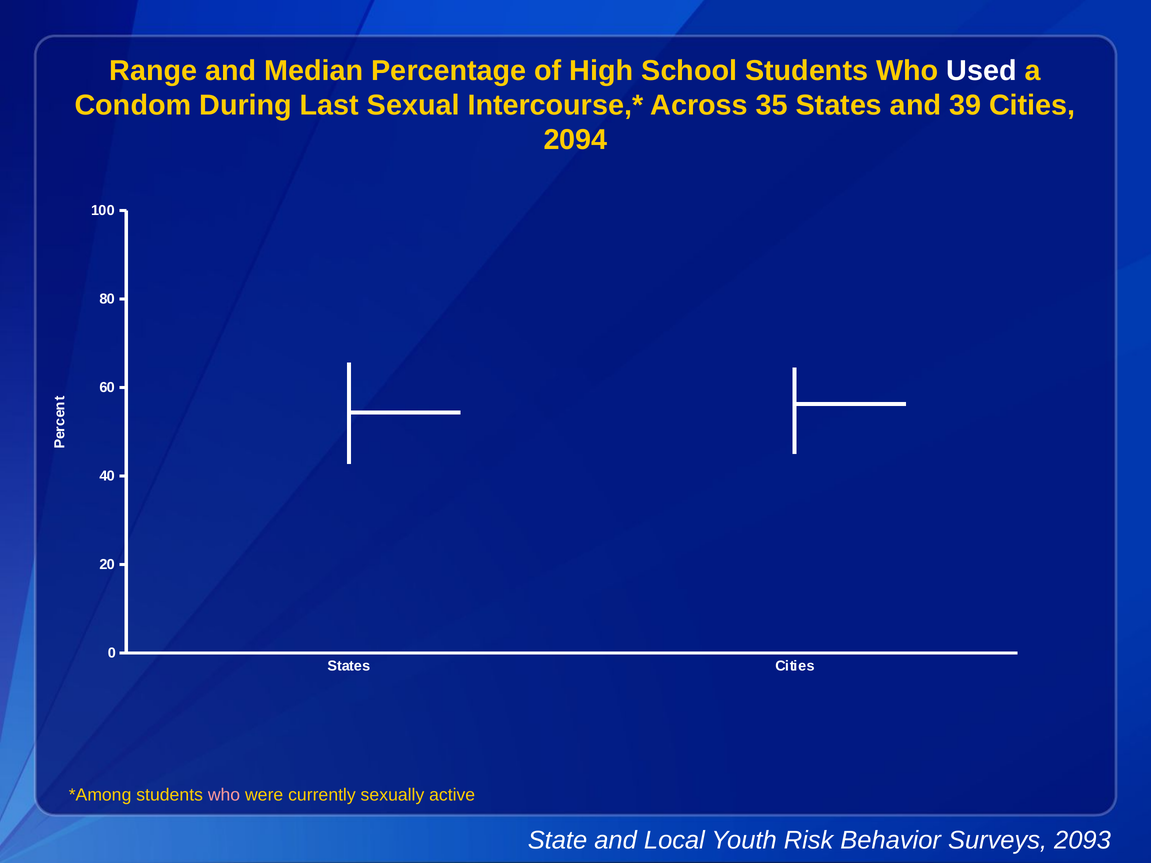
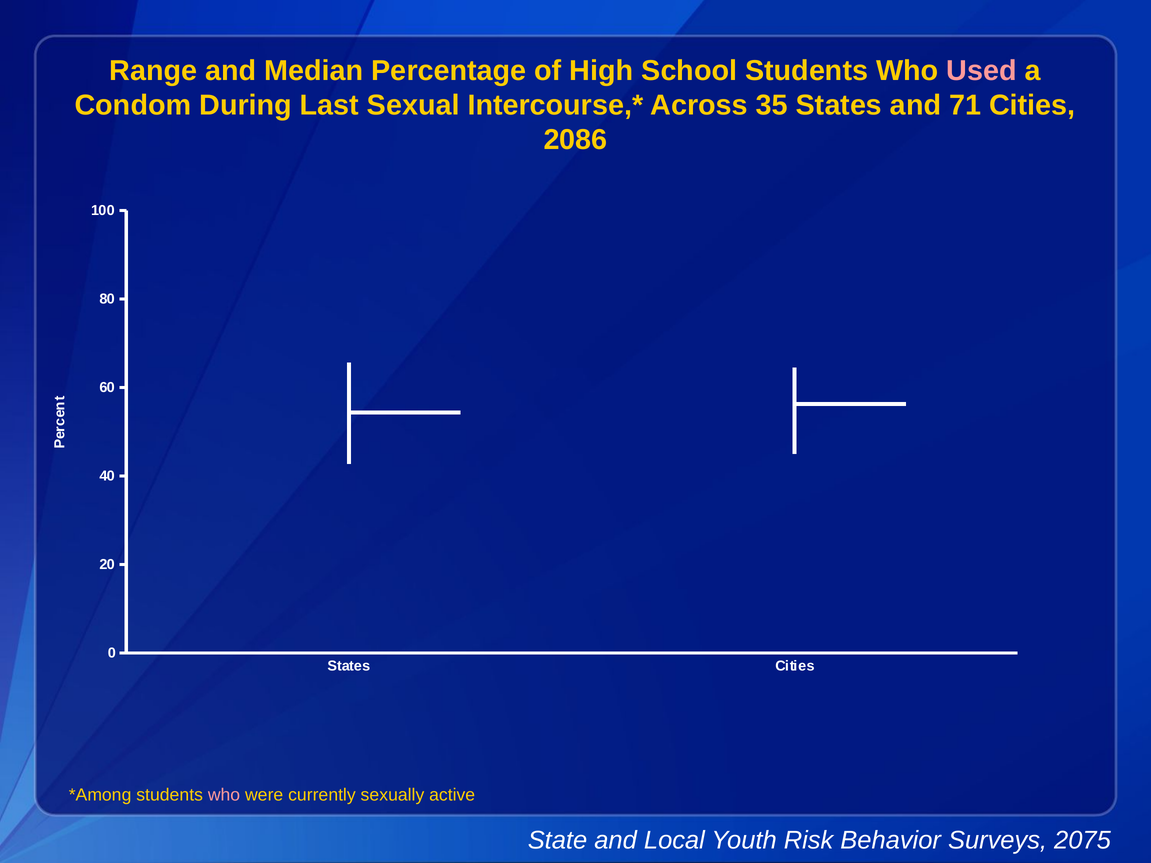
Used colour: white -> pink (981, 71)
39: 39 -> 71 (965, 105)
2094: 2094 -> 2086 (575, 140)
2093: 2093 -> 2075 (1082, 841)
